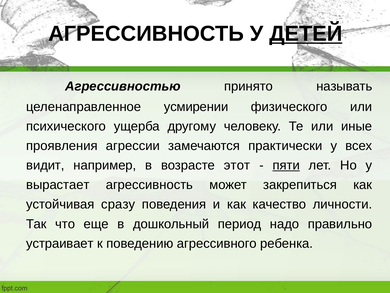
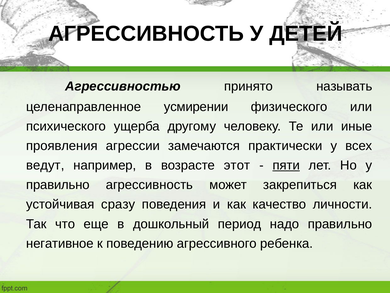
ДЕТЕЙ underline: present -> none (306, 34)
видит: видит -> ведут (45, 165)
вырастает: вырастает -> правильно (58, 185)
устраивает: устраивает -> негативное (60, 243)
